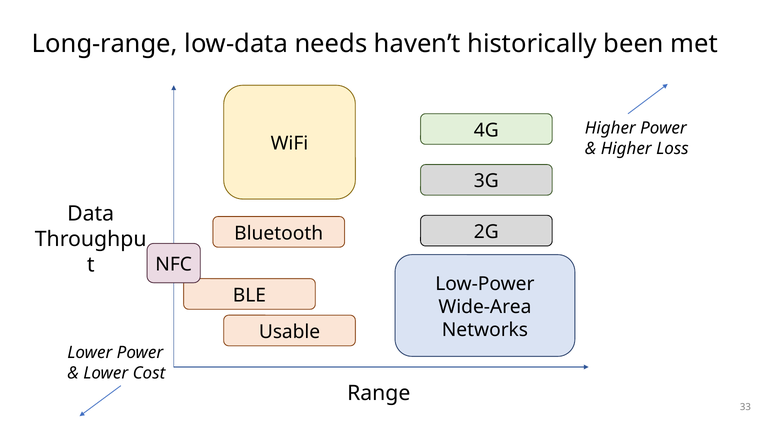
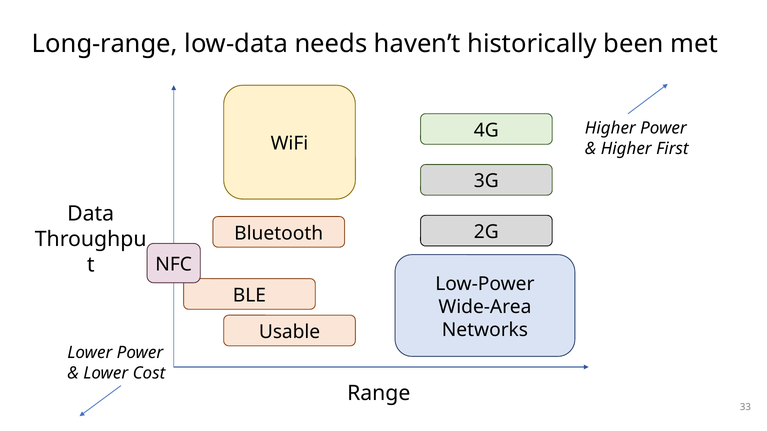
Loss: Loss -> First (672, 149)
